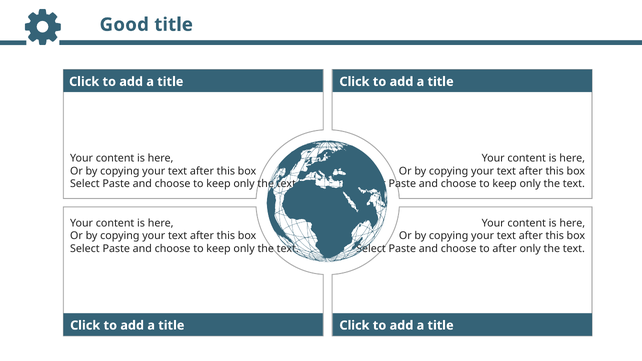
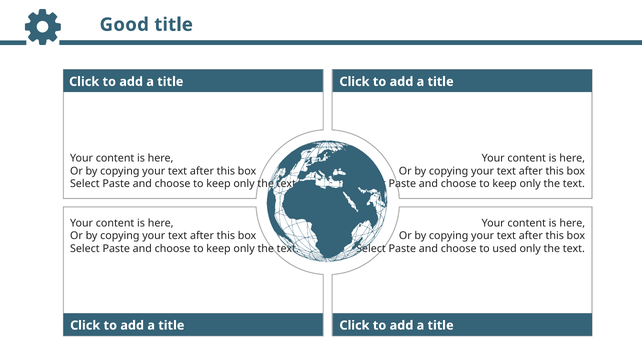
to after: after -> used (505, 249)
